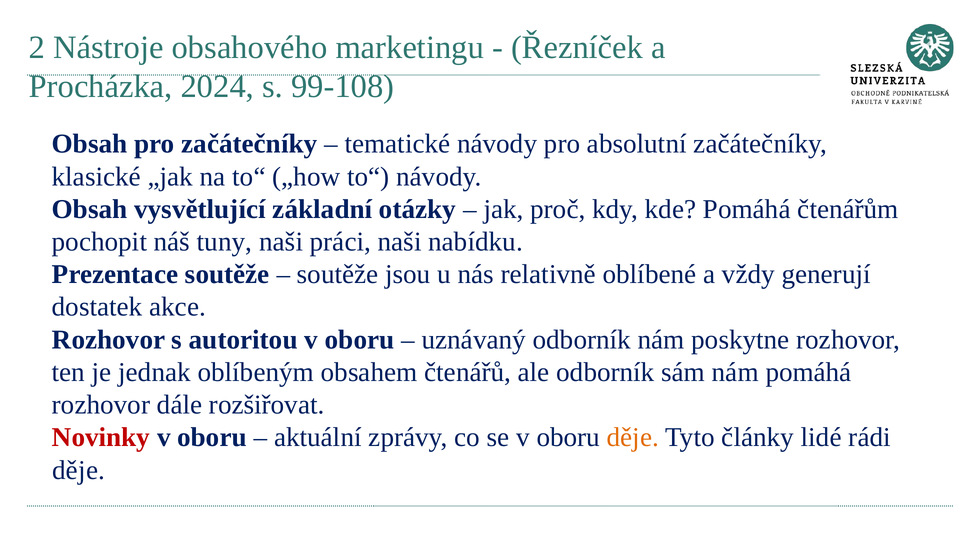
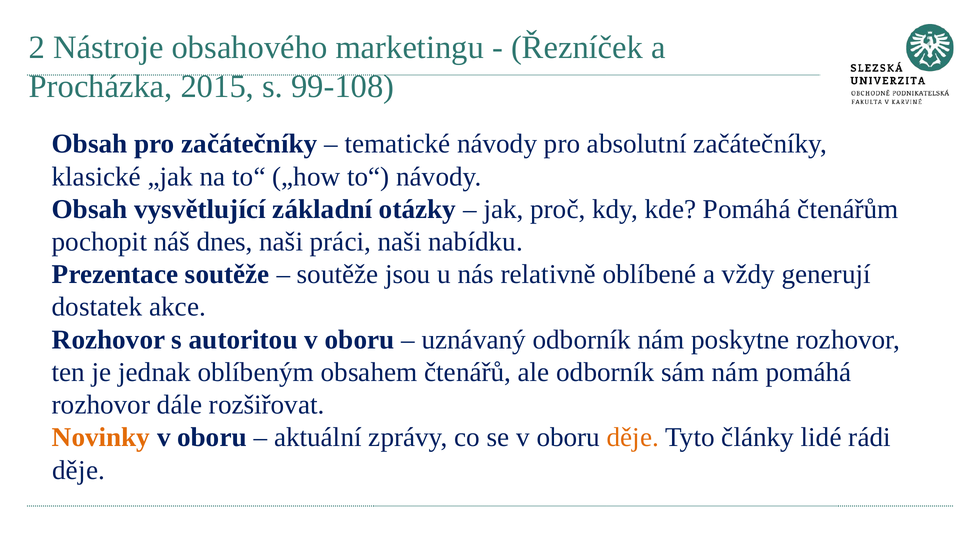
2024: 2024 -> 2015 (217, 87)
tuny: tuny -> dnes (225, 242)
Novinky colour: red -> orange (101, 438)
